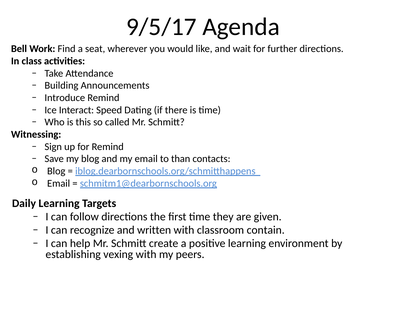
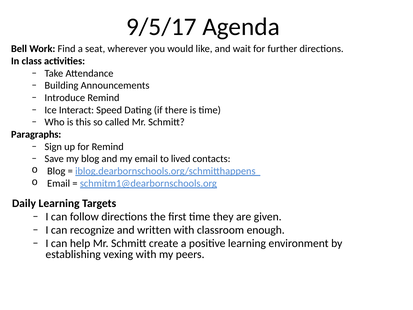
Witnessing: Witnessing -> Paragraphs (36, 134)
than: than -> lived (181, 159)
contain: contain -> enough (266, 230)
